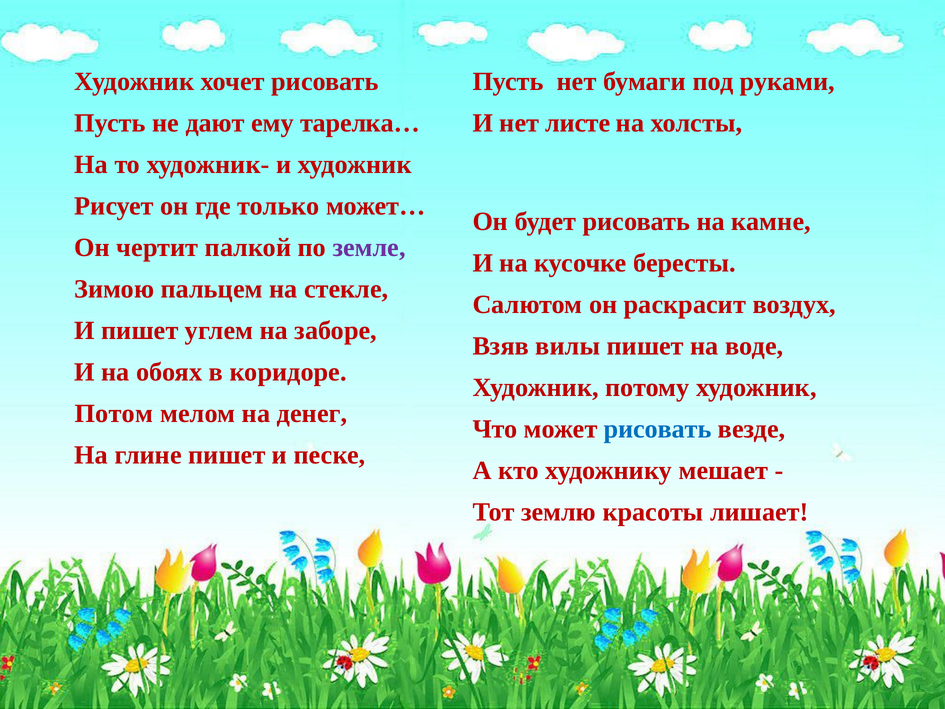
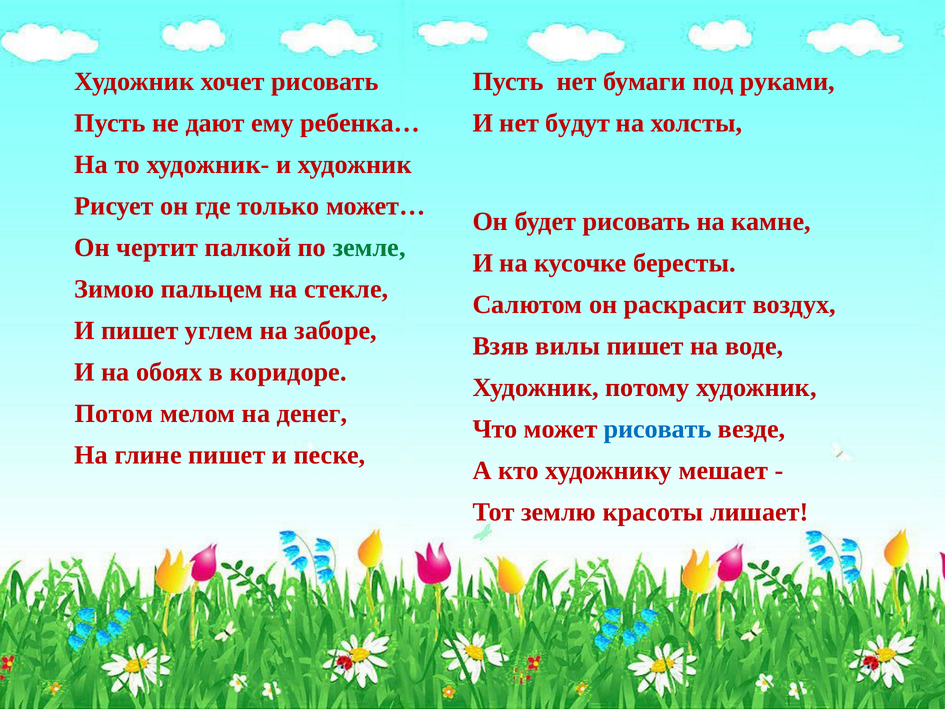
тарелка…: тарелка… -> ребенка… (360, 123)
листе: листе -> будут (578, 123)
земле colour: purple -> green (369, 248)
